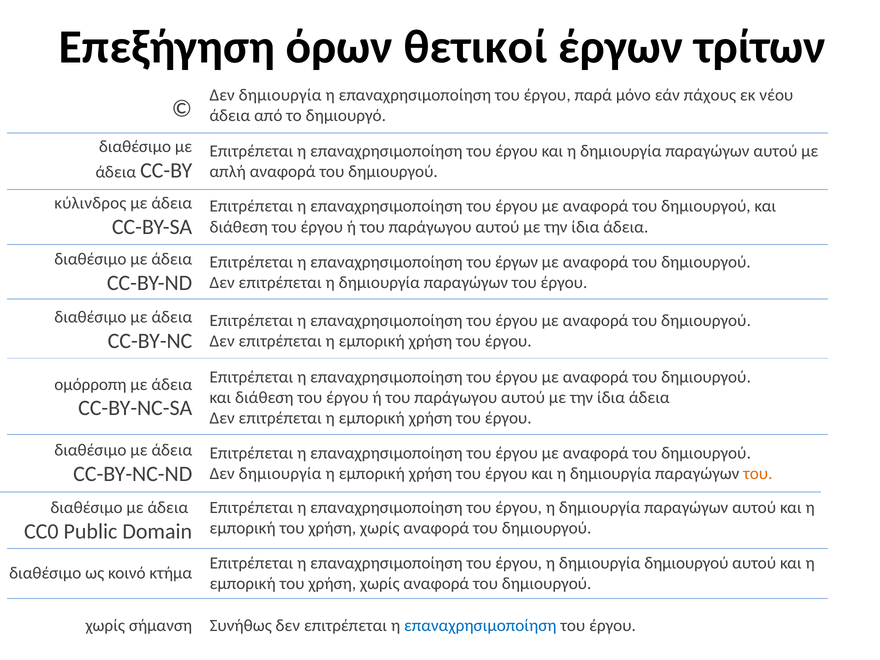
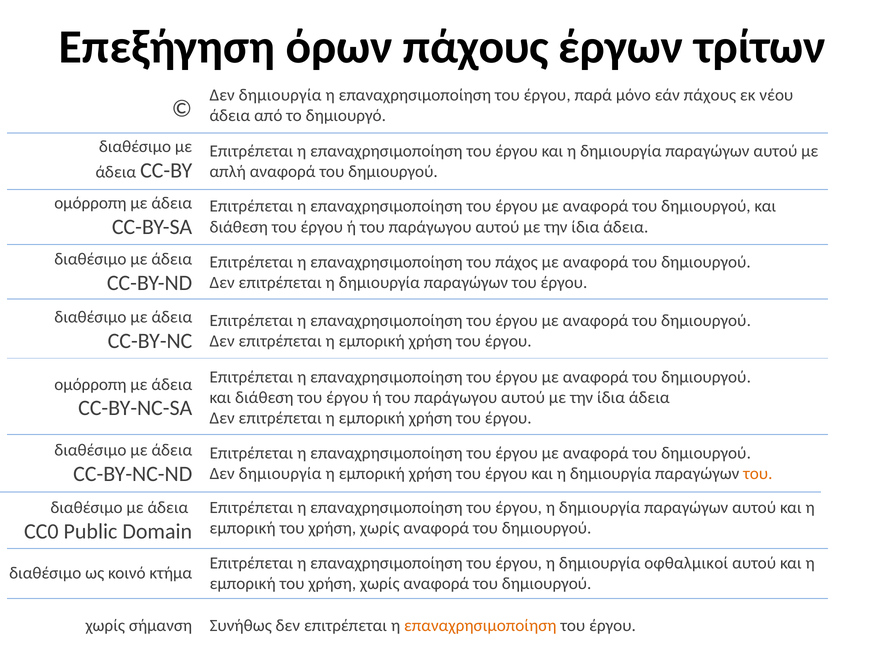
όρων θετικοί: θετικοί -> πάχους (476, 47)
κύλινδρος: κύλινδρος -> ομόρροπη (90, 203)
του έργων: έργων -> πάχος (517, 262)
δημιουργία δημιουργού: δημιουργού -> οφθαλμικοί (686, 563)
επαναχρησιμοποίηση colour: blue -> orange (480, 625)
